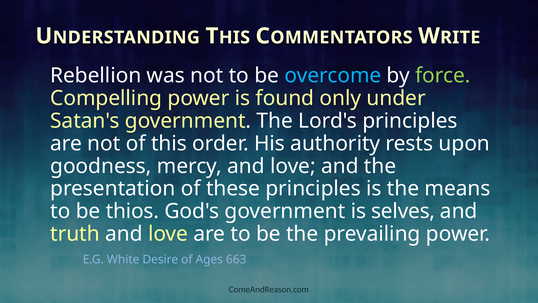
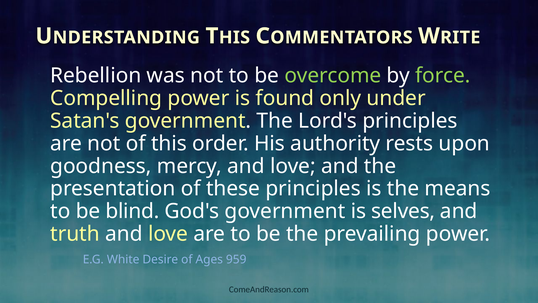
overcome colour: light blue -> light green (333, 75)
thios: thios -> blind (132, 211)
663: 663 -> 959 (236, 259)
